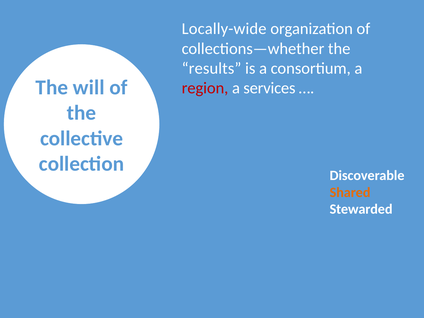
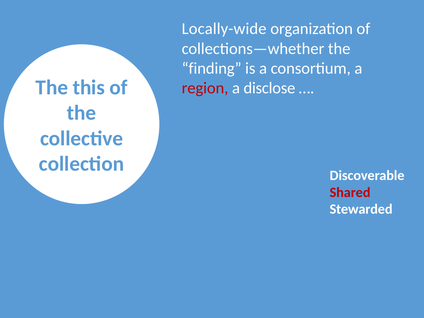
results: results -> finding (212, 68)
will: will -> this (89, 88)
services: services -> disclose (269, 88)
Shared colour: orange -> red (350, 192)
